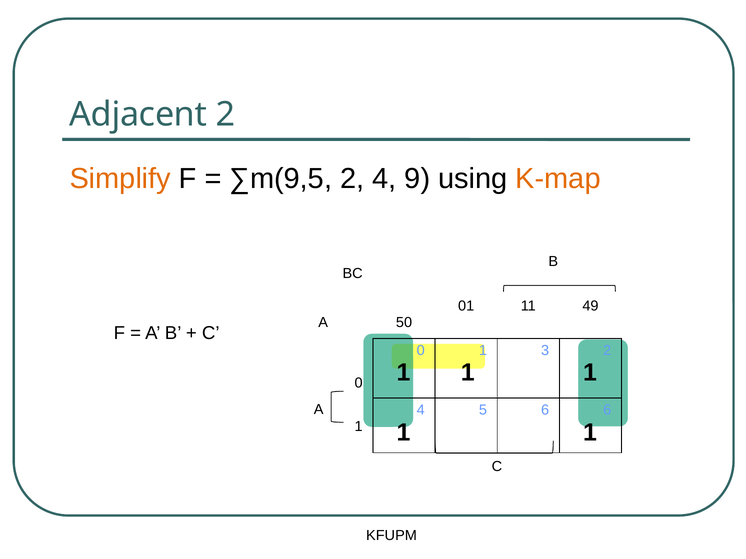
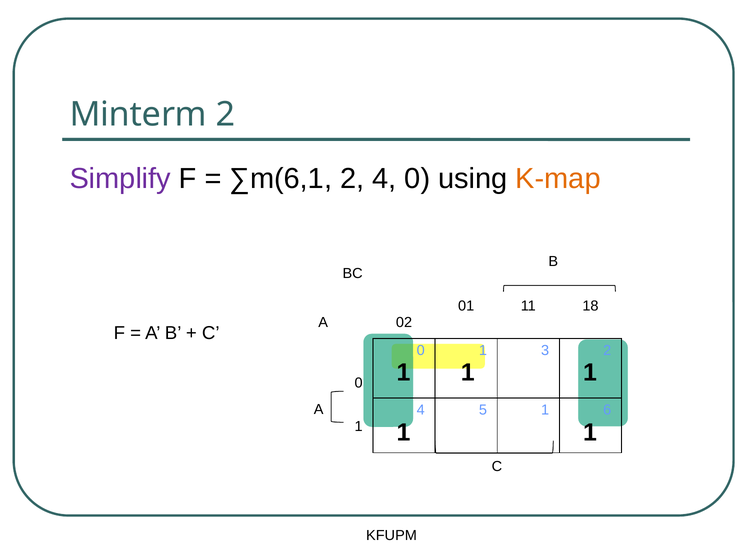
Adjacent: Adjacent -> Minterm (138, 115)
Simplify colour: orange -> purple (120, 179)
∑m(9,5: ∑m(9,5 -> ∑m(6,1 (281, 179)
4 9: 9 -> 0 (417, 179)
49: 49 -> 18 (590, 306)
50: 50 -> 02 (404, 323)
5 6: 6 -> 1 (545, 411)
